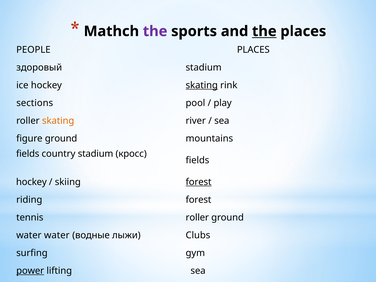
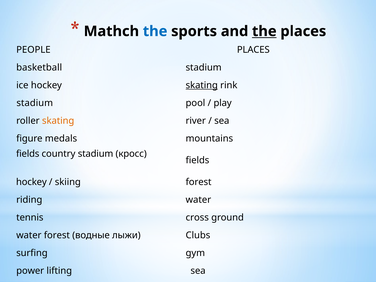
the colour: purple -> blue (155, 31)
здоровый: здоровый -> basketball (39, 67)
sections: sections -> stadium (35, 103)
figure ground: ground -> medals (61, 139)
forest underline: present -> none (199, 182)
riding forest: forest -> water (198, 200)
tennis roller: roller -> cross (197, 217)
water water: water -> forest (57, 235)
power underline: present -> none (30, 271)
